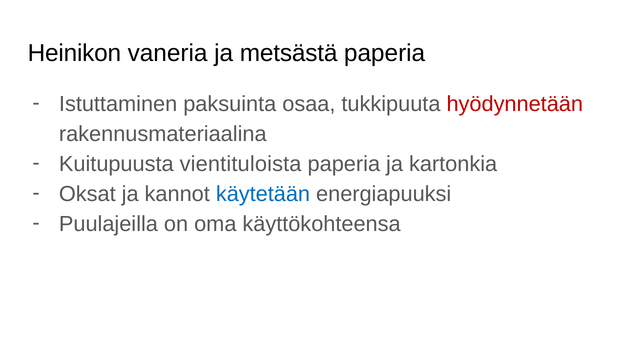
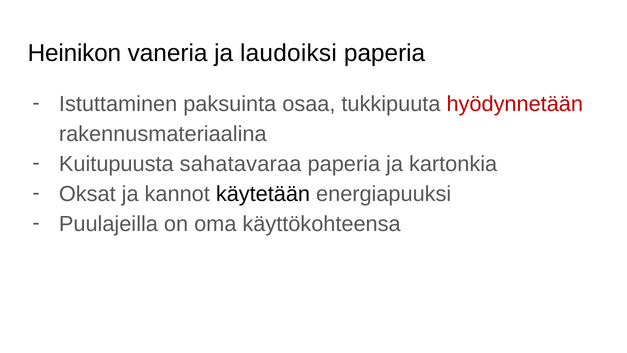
metsästä: metsästä -> laudoiksi (288, 53)
vientituloista: vientituloista -> sahatavaraa (241, 164)
käytetään colour: blue -> black (263, 194)
